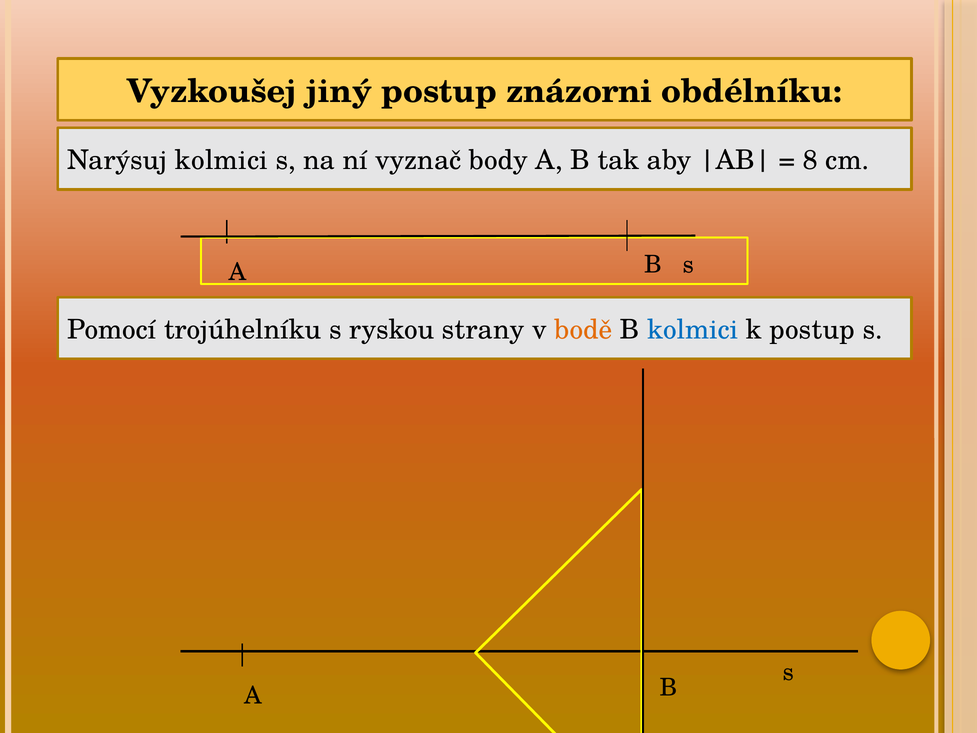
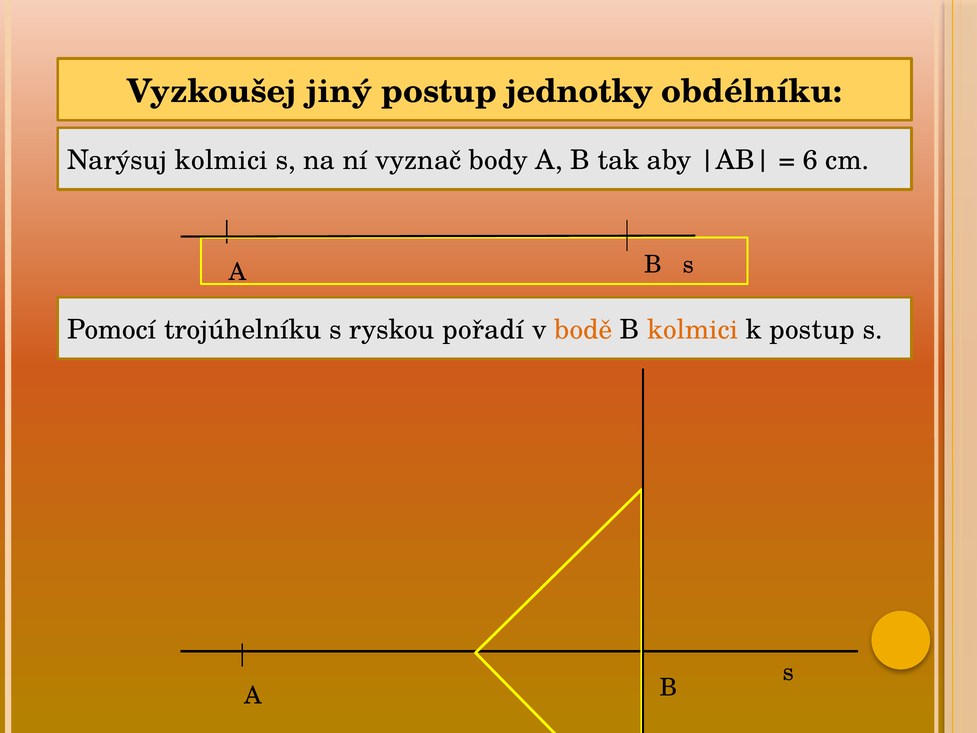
znázorni: znázorni -> jednotky (579, 92)
8: 8 -> 6 (810, 160)
strany: strany -> pořadí (483, 330)
kolmici colour: blue -> orange (693, 330)
